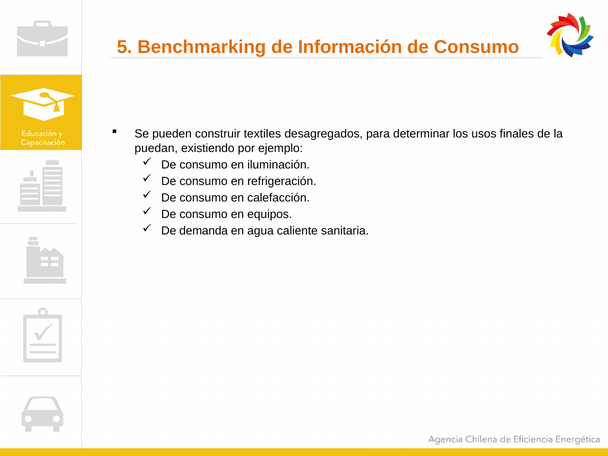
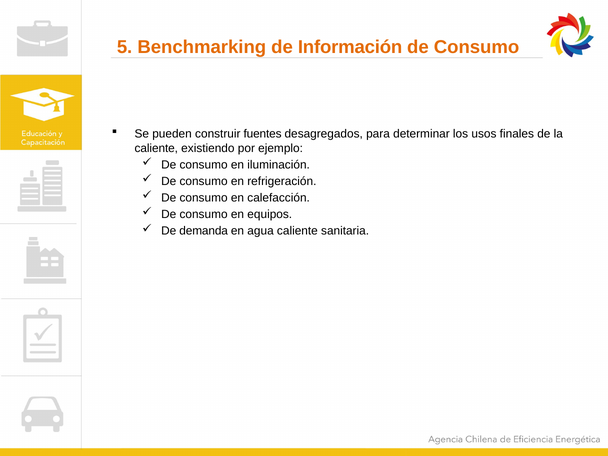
textiles: textiles -> fuentes (263, 134)
puedan: puedan -> caliente (156, 148)
